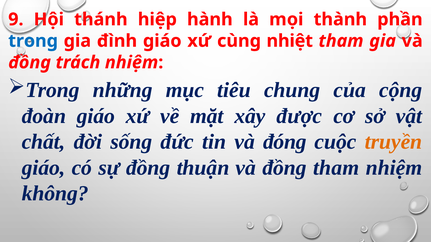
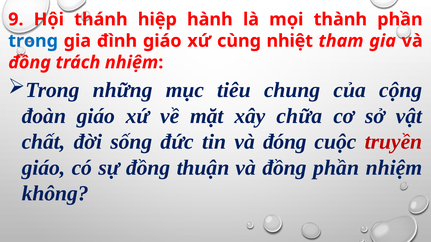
được: được -> chữa (299, 116)
truyền colour: orange -> red (394, 142)
đồng tham: tham -> phần (336, 168)
